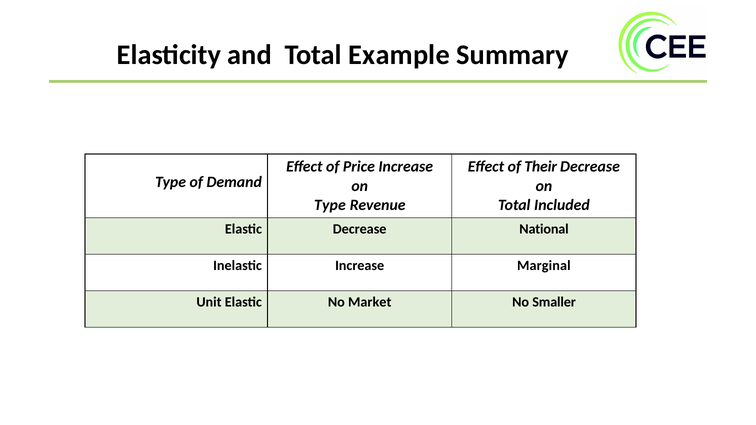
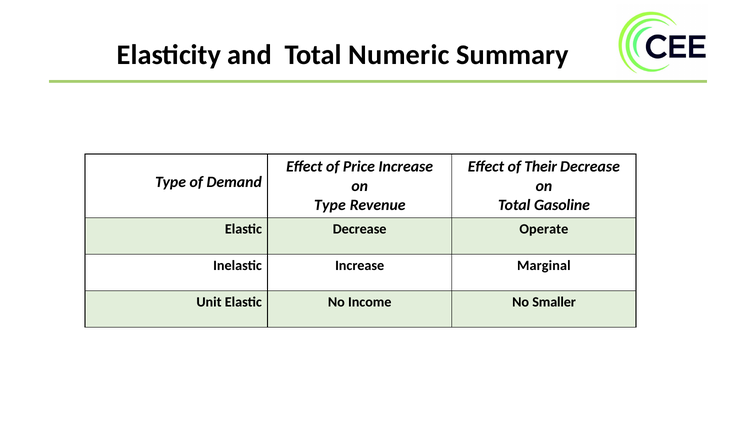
Example: Example -> Numeric (399, 55)
Included: Included -> Gasoline (562, 205)
National: National -> Operate (544, 229)
Market: Market -> Income (370, 302)
